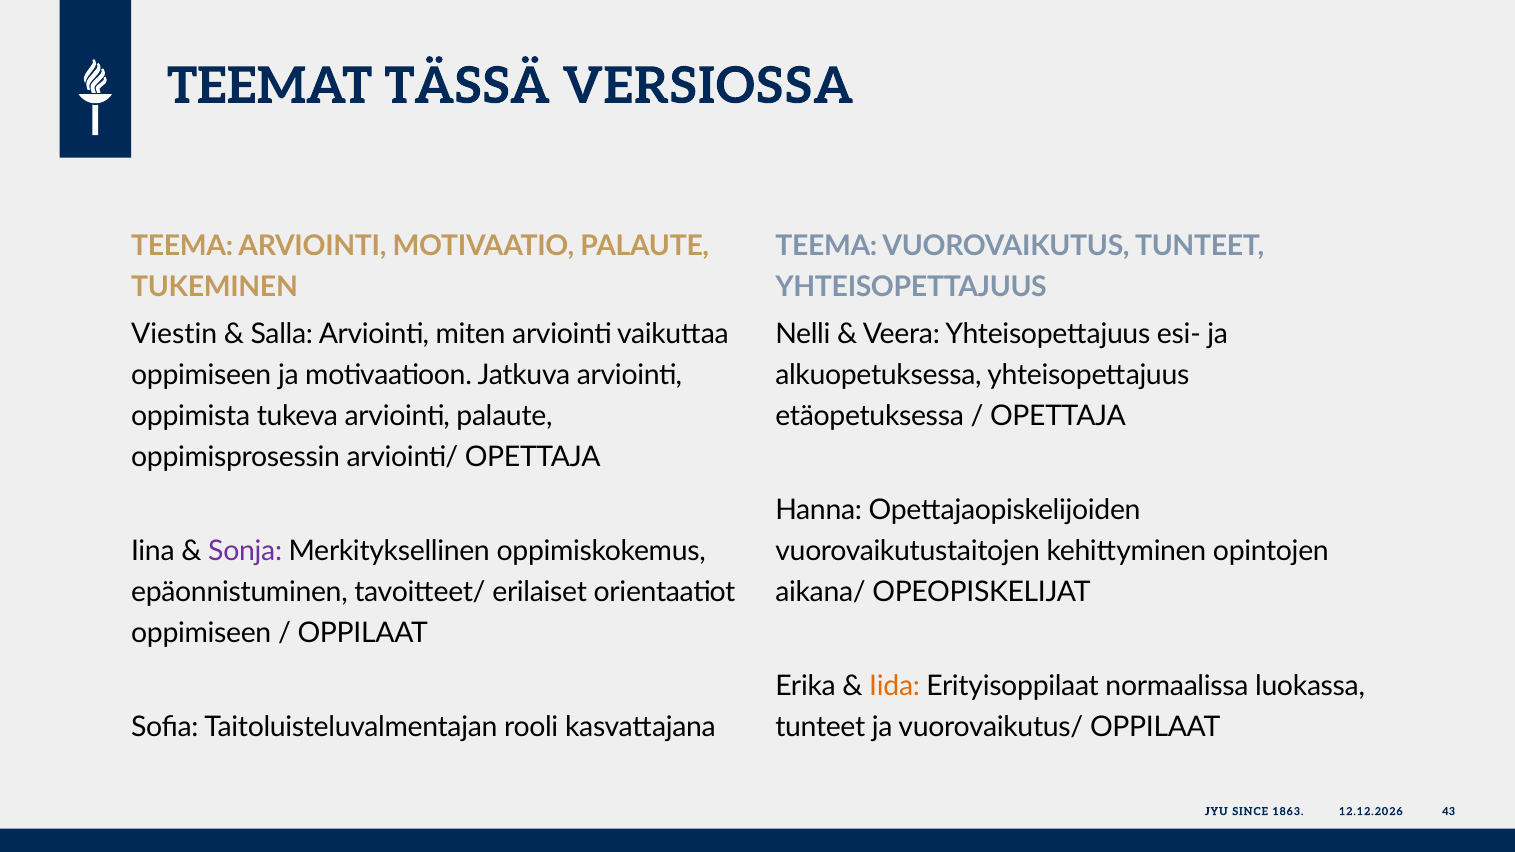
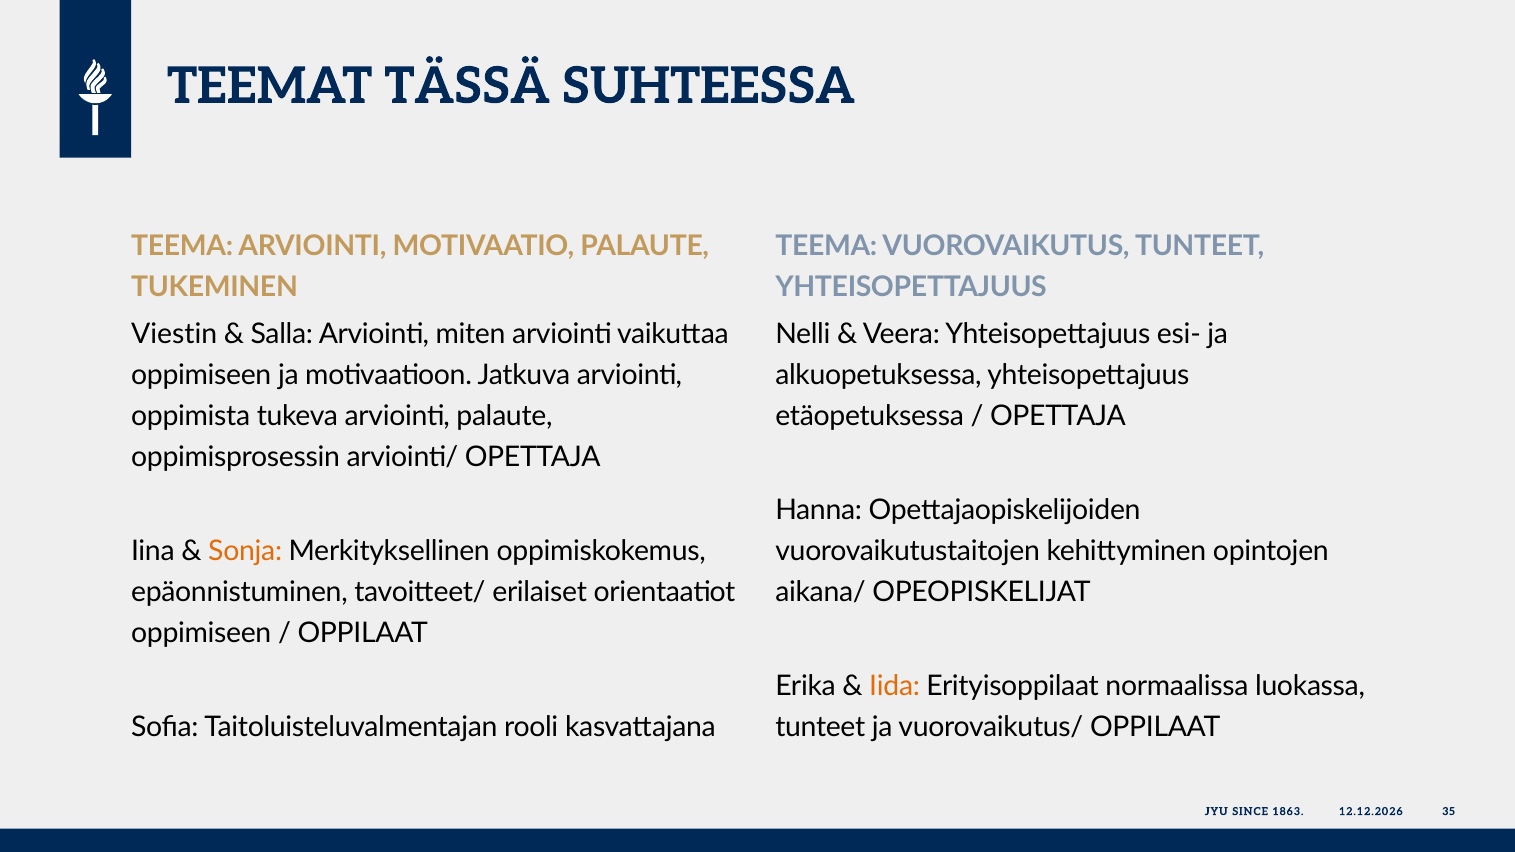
VERSIOSSA: VERSIOSSA -> SUHTEESSA (708, 86)
Sonja colour: purple -> orange (245, 551)
43: 43 -> 35 (1449, 812)
